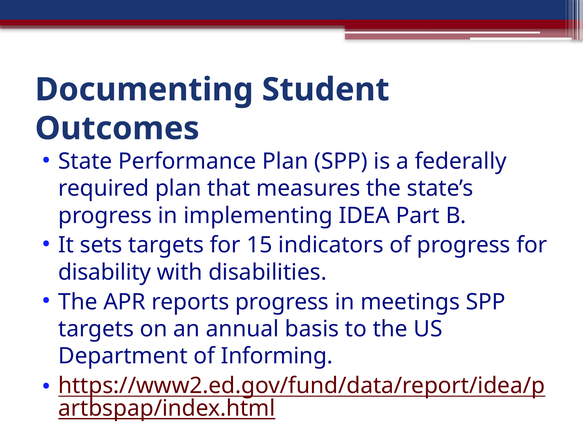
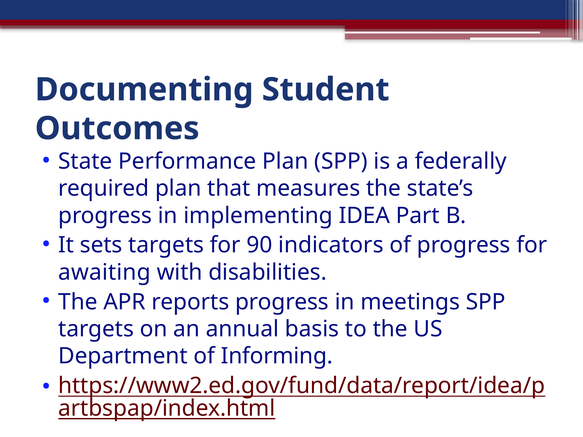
15: 15 -> 90 (260, 245)
disability: disability -> awaiting (104, 272)
